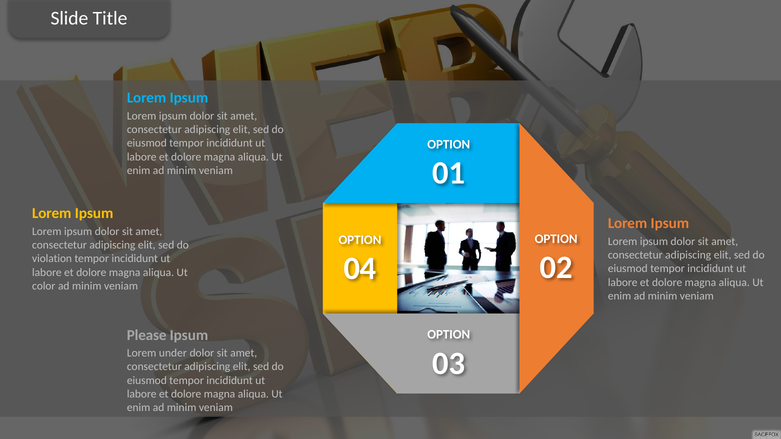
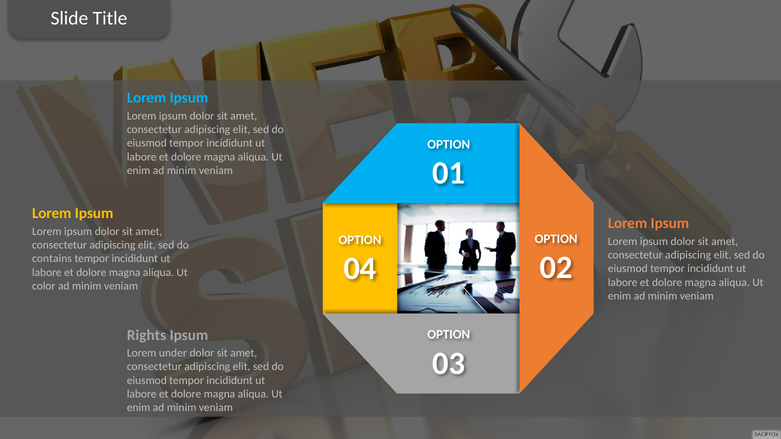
violation: violation -> contains (52, 259)
Please: Please -> Rights (147, 335)
